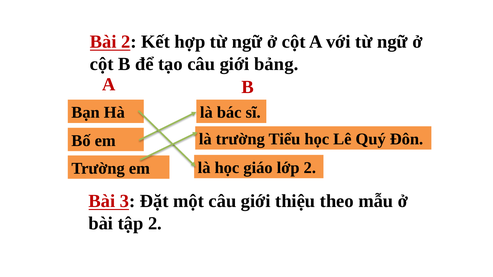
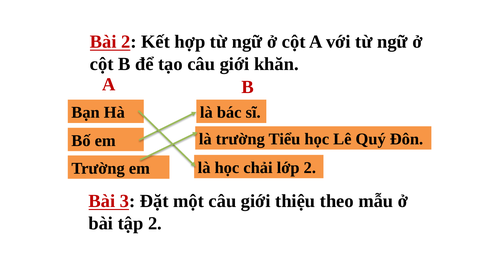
bảng: bảng -> khăn (276, 64)
giáo: giáo -> chải (258, 168)
